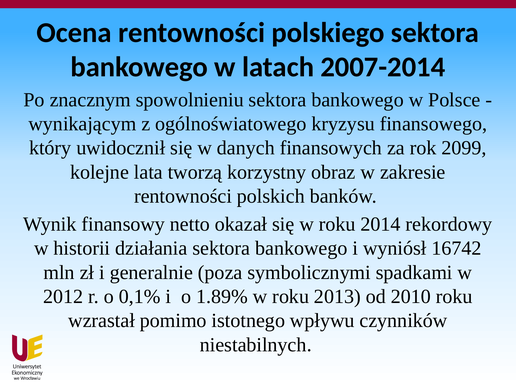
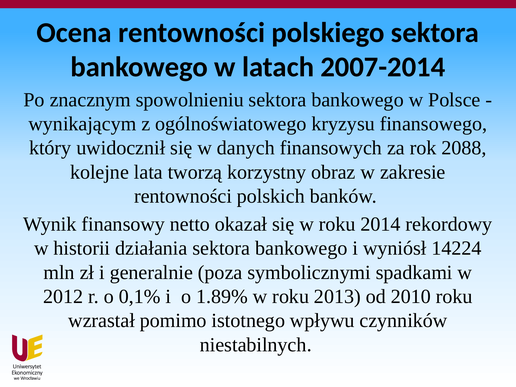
2099: 2099 -> 2088 (464, 148)
16742: 16742 -> 14224 (456, 248)
